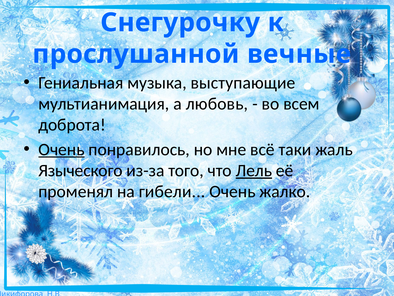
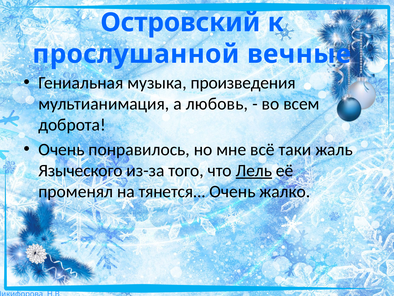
Снегурочку: Снегурочку -> Островский (180, 23)
выступающие: выступающие -> произведения (243, 83)
Очень underline: present -> none (61, 149)
гибели: гибели -> тянется (172, 191)
